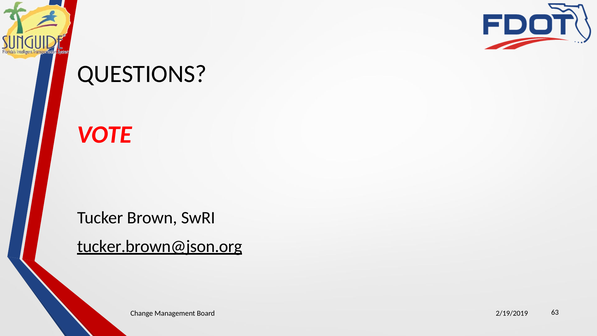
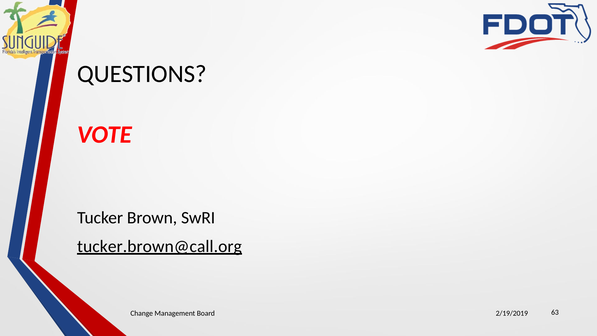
tucker.brown@json.org: tucker.brown@json.org -> tucker.brown@call.org (160, 246)
